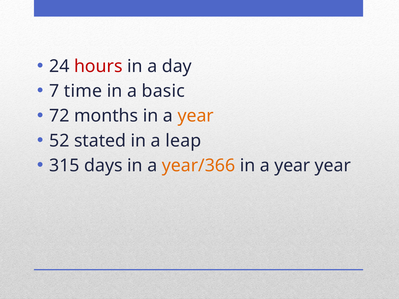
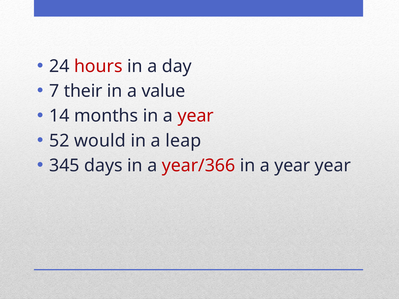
time: time -> their (83, 91)
basic: basic -> value (163, 91)
72: 72 -> 14 (59, 116)
year colour: orange -> red (196, 116)
stated: stated -> would (100, 141)
315: 315 -> 345 (64, 166)
year/366 colour: orange -> red (199, 166)
